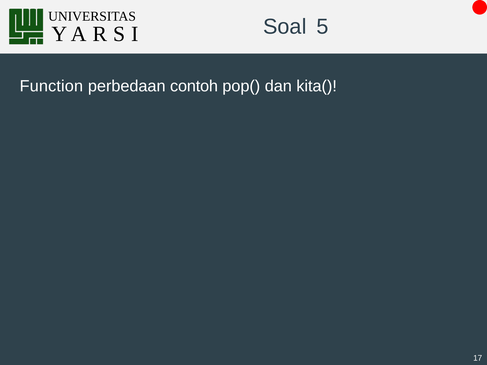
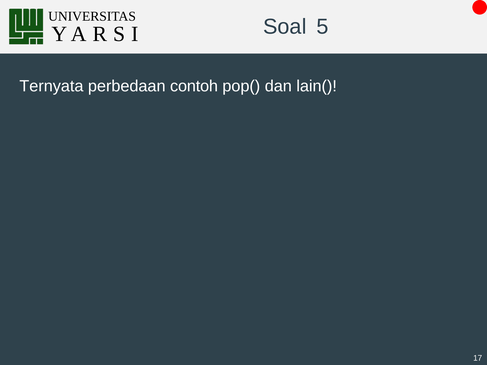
Function: Function -> Ternyata (51, 86)
kita(: kita( -> lain( (317, 86)
